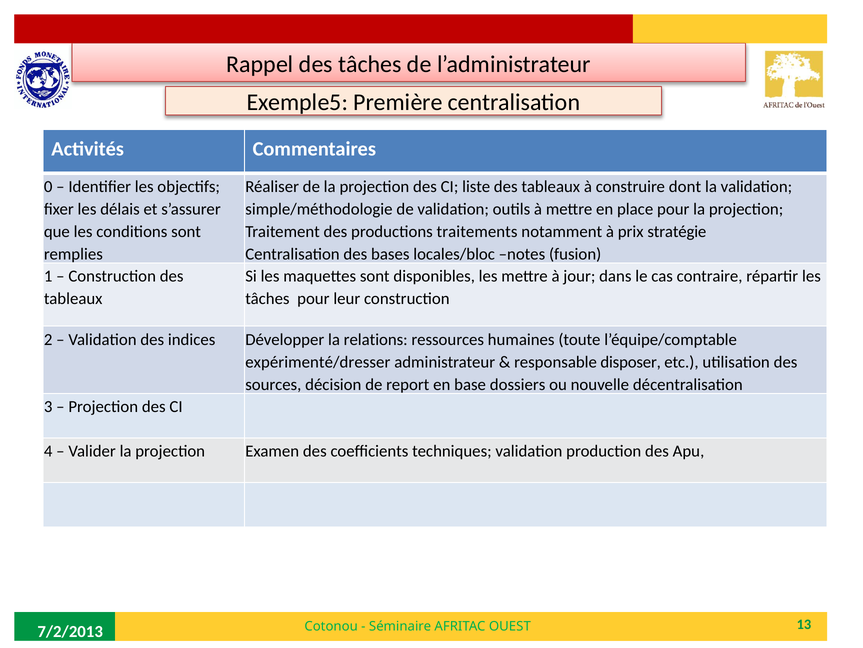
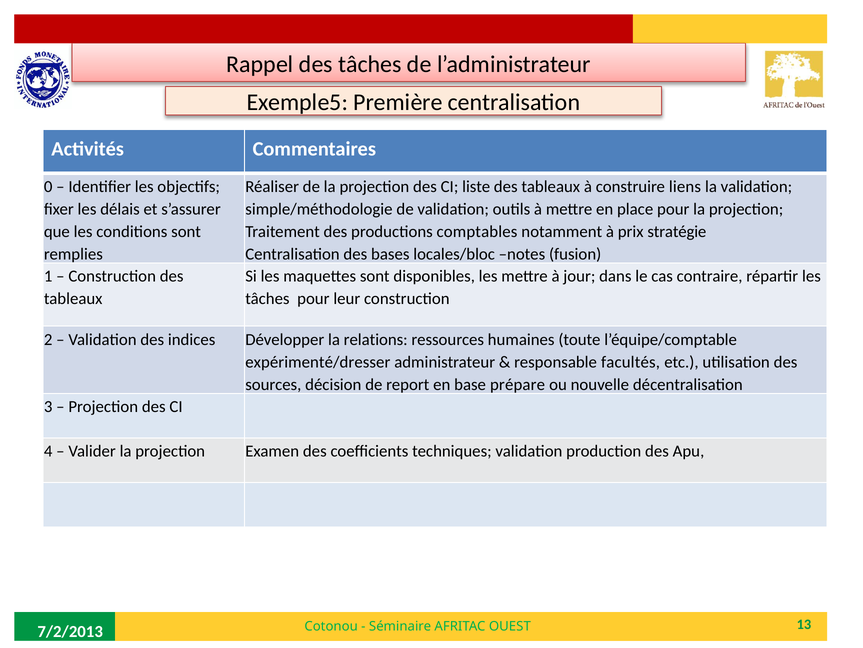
dont: dont -> liens (685, 186)
traitements: traitements -> comptables (477, 231)
disposer: disposer -> facultés (630, 362)
dossiers: dossiers -> prépare (518, 384)
